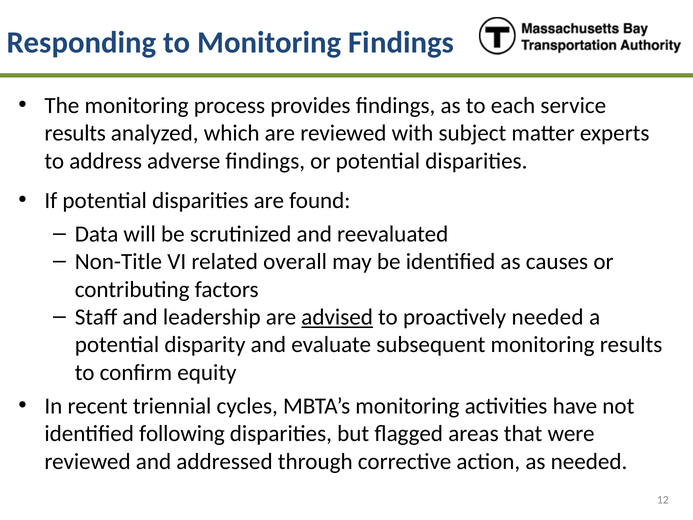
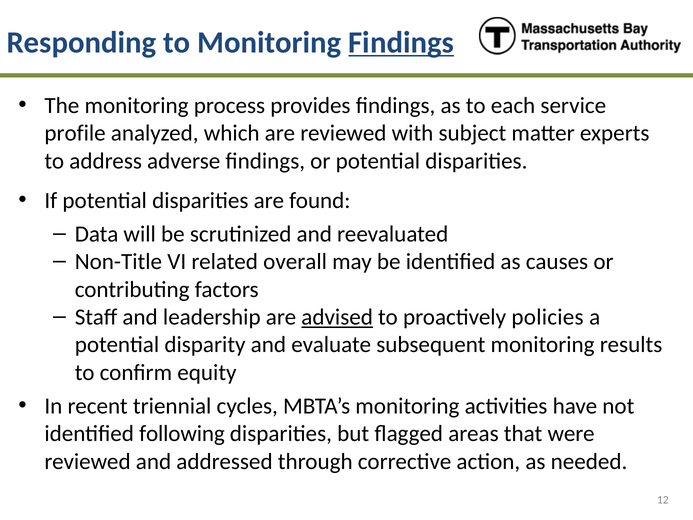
Findings underline: none -> present (401, 43)
results: results -> profile (75, 133)
proactively needed: needed -> policies (548, 317)
